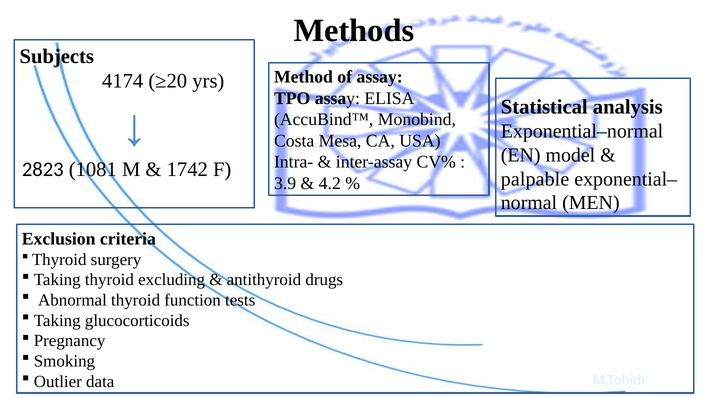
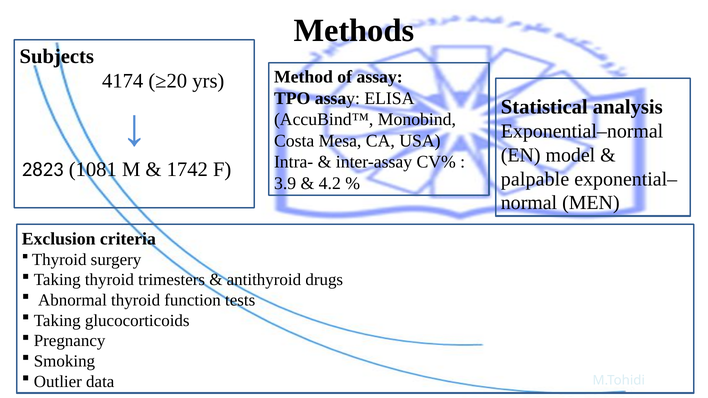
excluding: excluding -> trimesters (172, 280)
